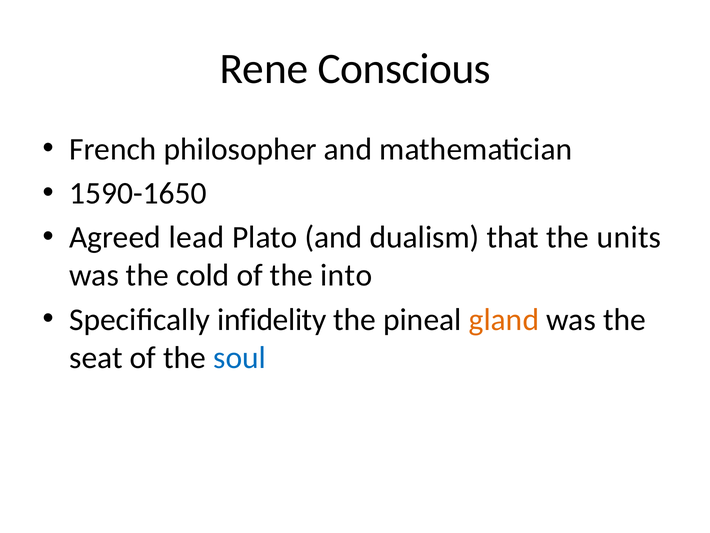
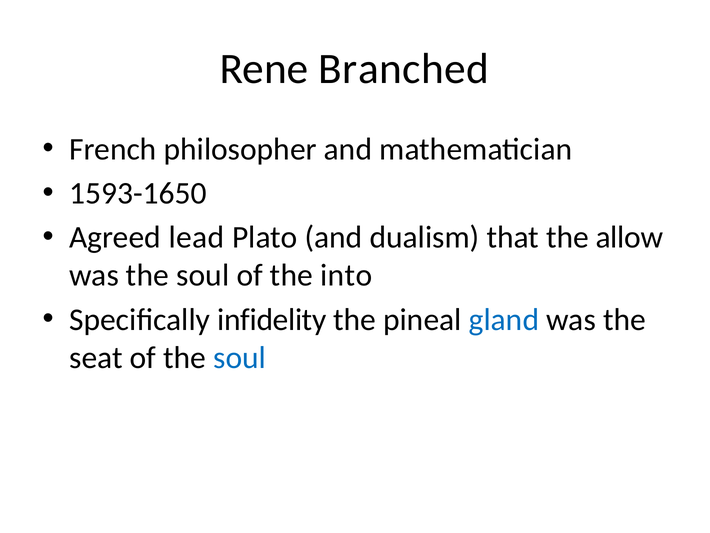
Conscious: Conscious -> Branched (404, 69)
1590-1650: 1590-1650 -> 1593-1650 (138, 193)
units: units -> allow (629, 237)
was the cold: cold -> soul (203, 275)
gland colour: orange -> blue (504, 319)
